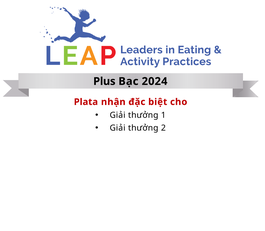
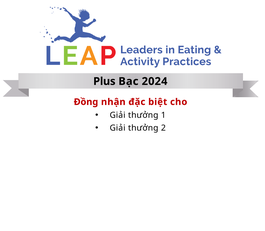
Plata: Plata -> Đồng (86, 102)
